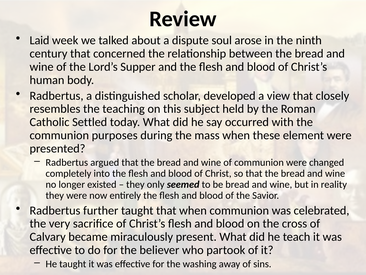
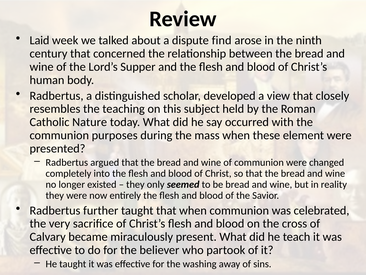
soul: soul -> find (222, 40)
Settled: Settled -> Nature (90, 122)
